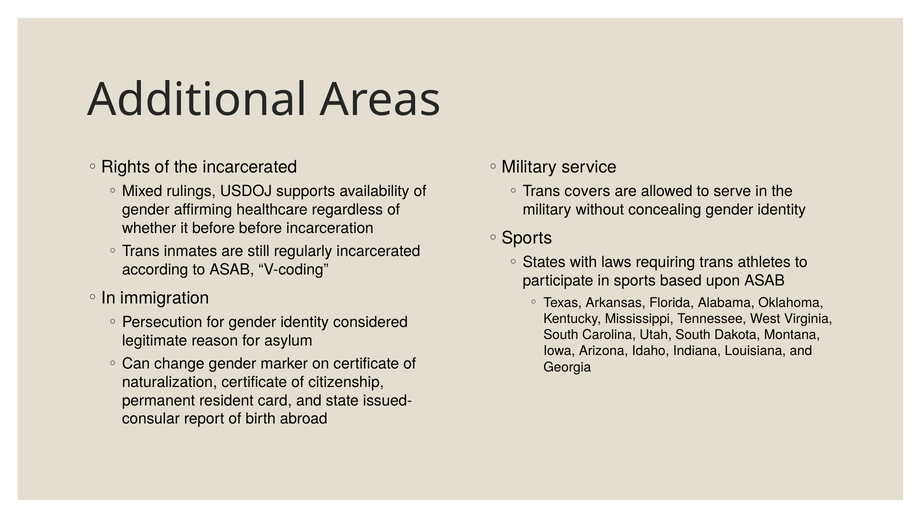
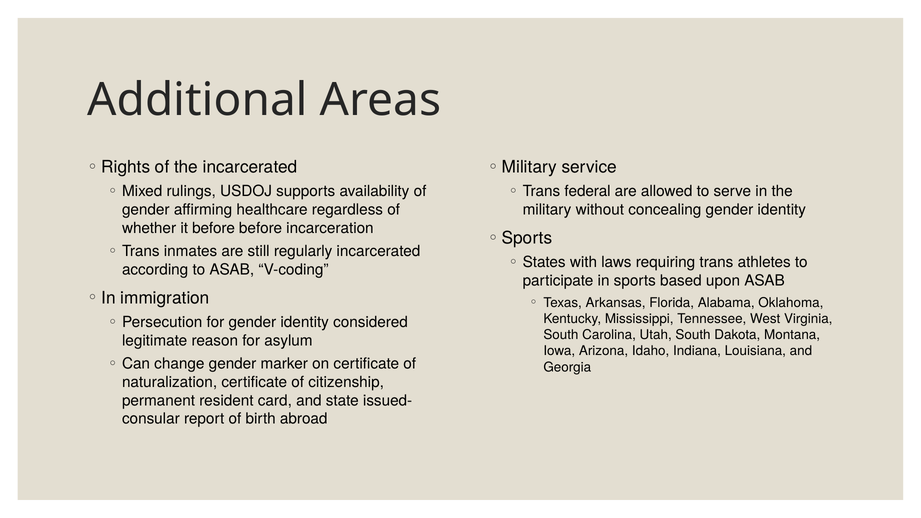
covers: covers -> federal (588, 191)
